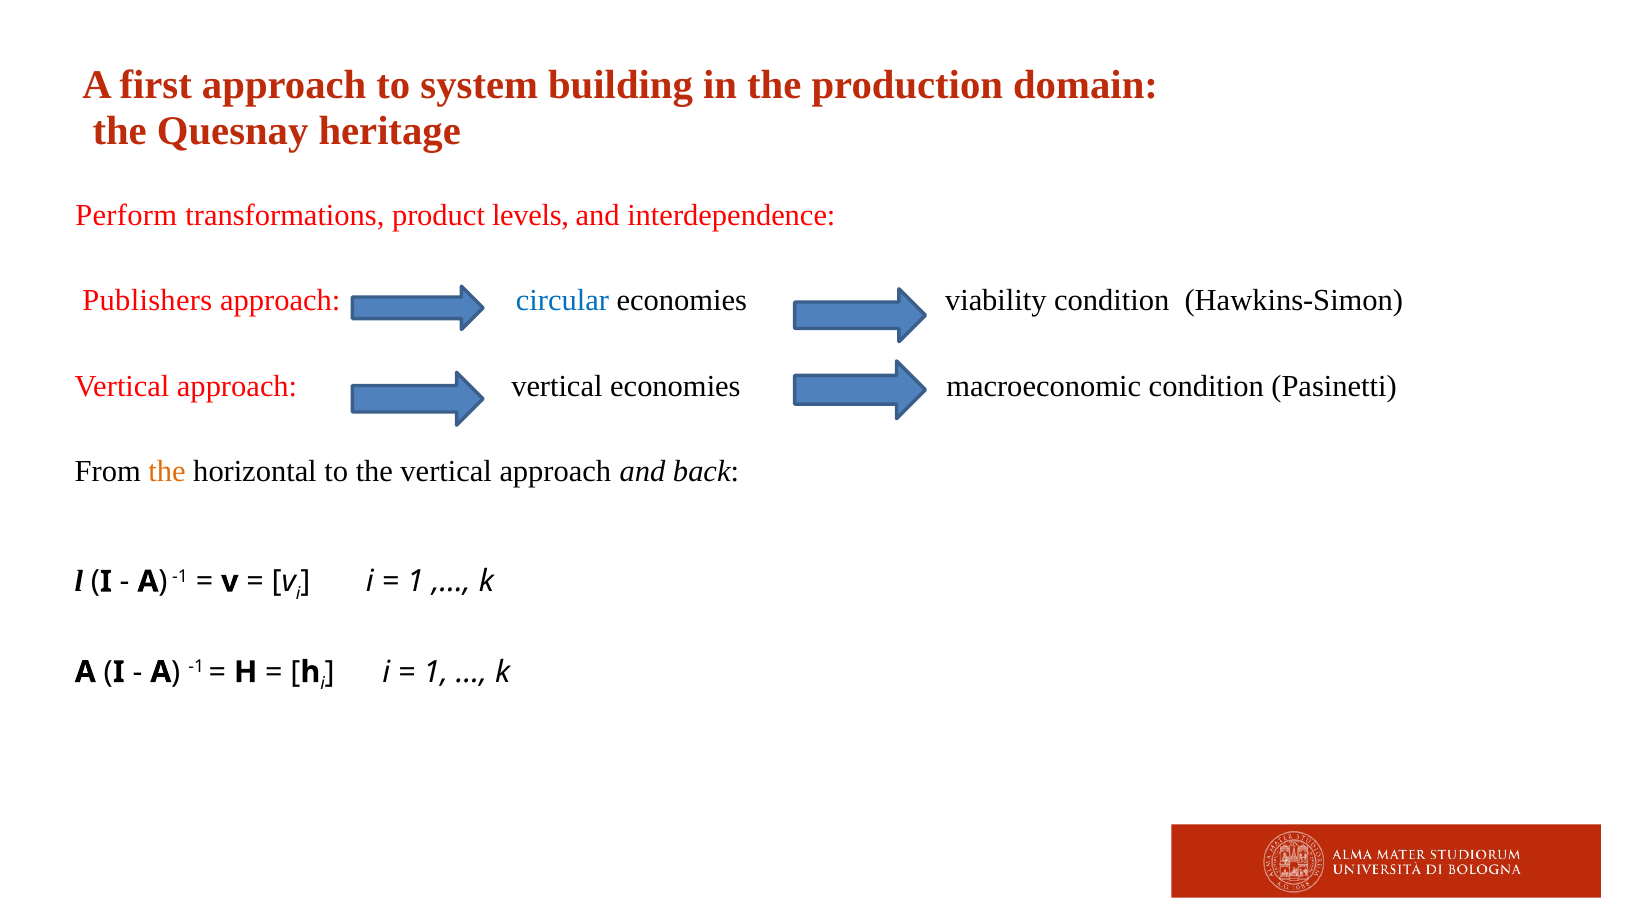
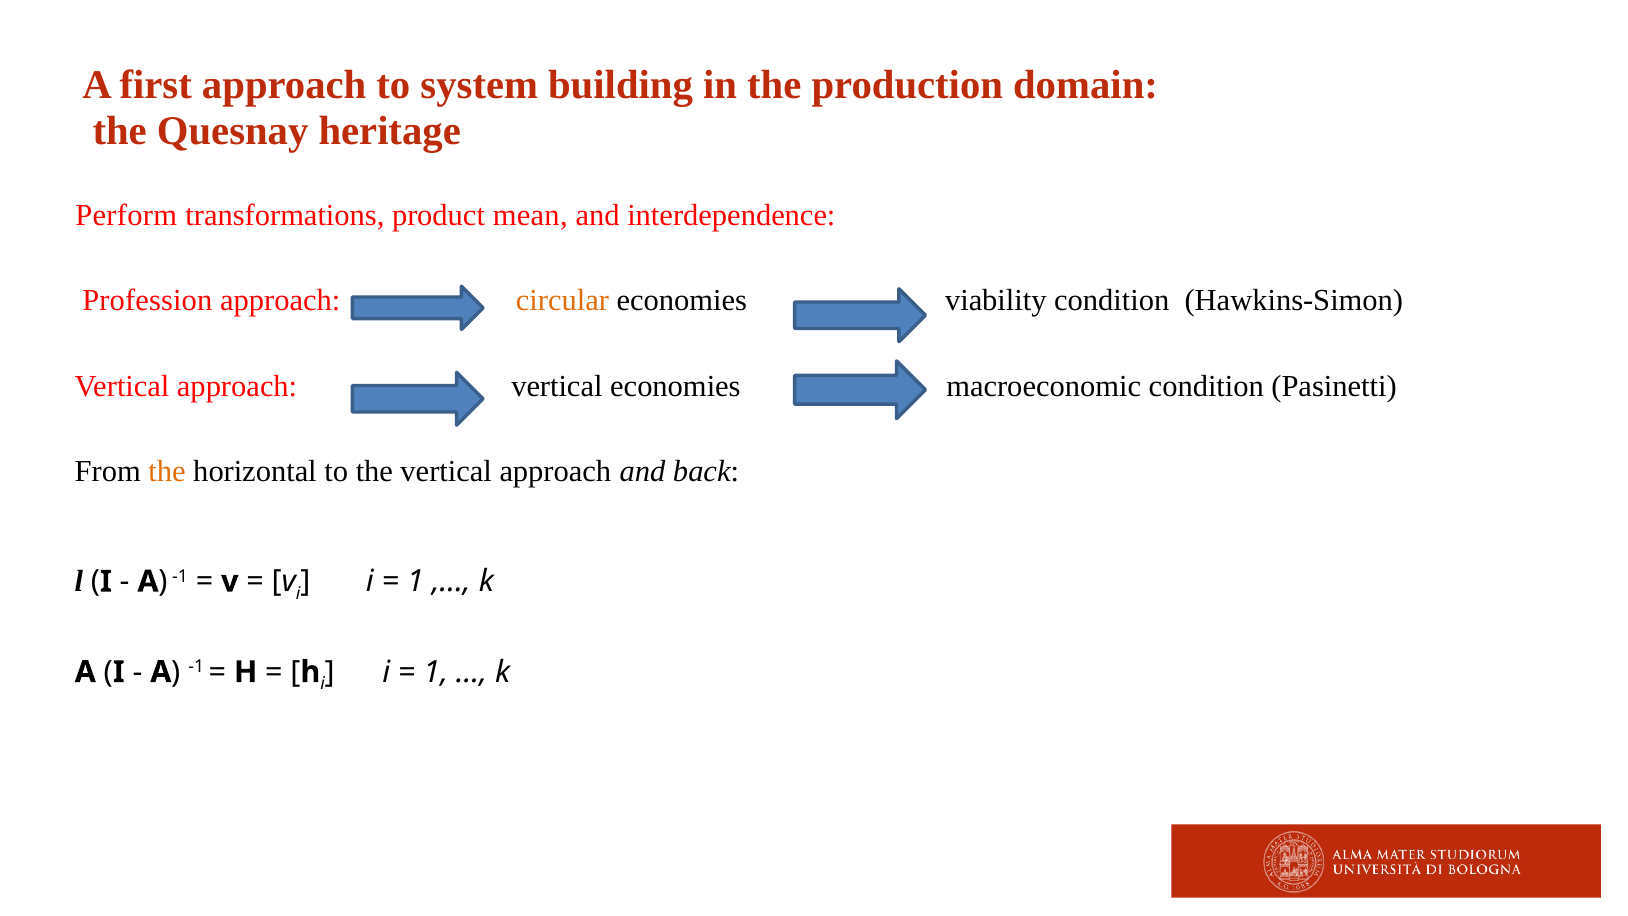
levels: levels -> mean (530, 215)
Publishers: Publishers -> Profession (147, 301)
circular colour: blue -> orange (562, 301)
